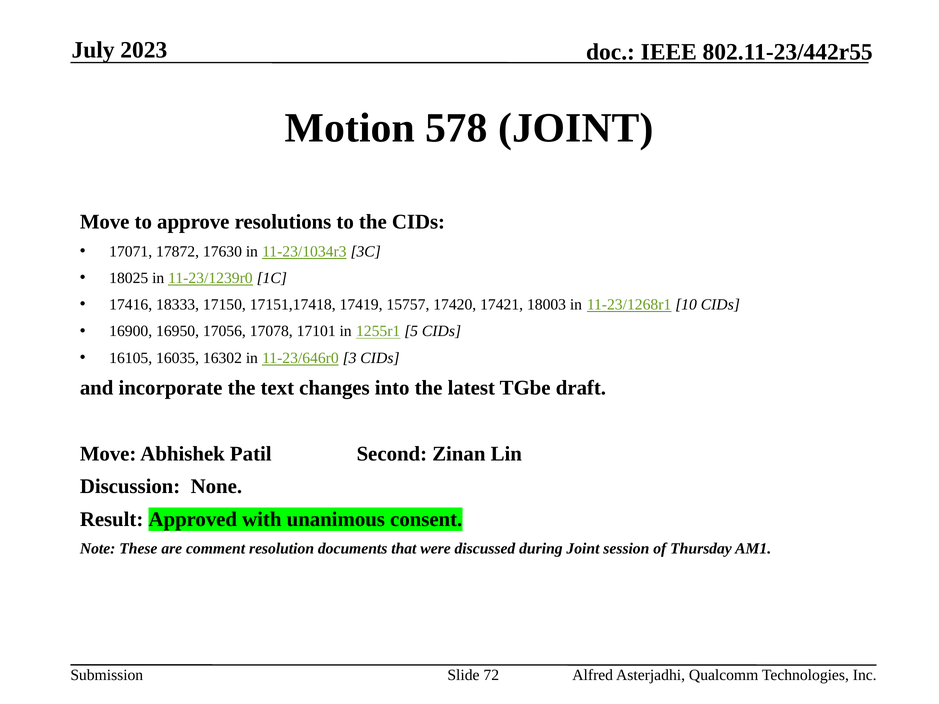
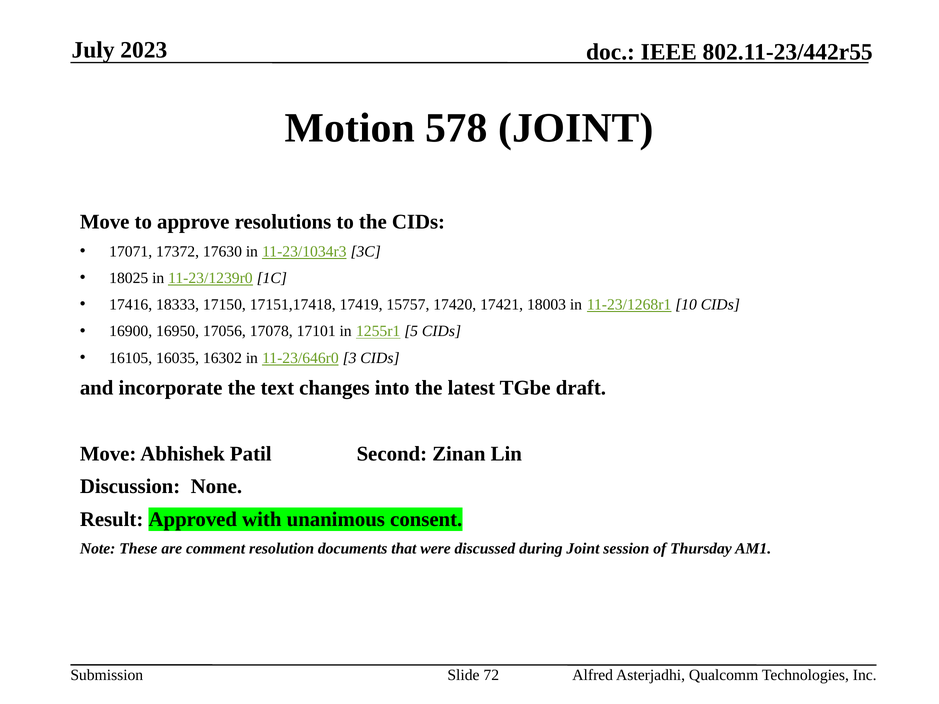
17872: 17872 -> 17372 (178, 252)
